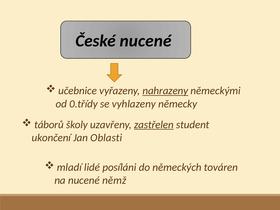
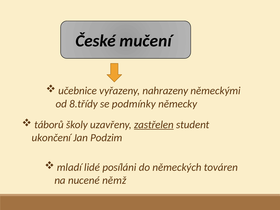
České nucené: nucené -> mučení (146, 41)
nahrazeny underline: present -> none (165, 91)
0.třídy: 0.třídy -> 8.třídy (84, 104)
vyhlazeny: vyhlazeny -> podmínky (134, 104)
Oblasti: Oblasti -> Podzim (106, 138)
